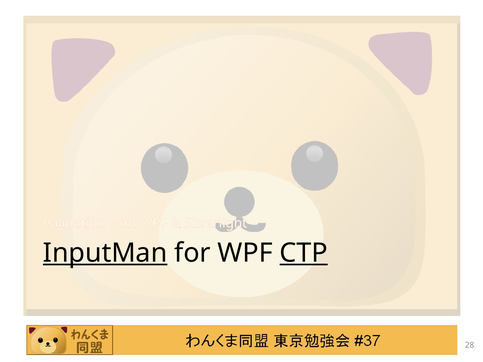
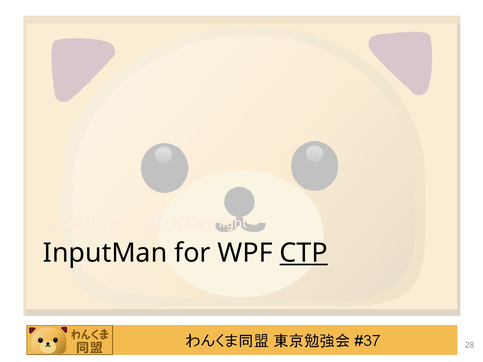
InputMan underline: present -> none (105, 253)
